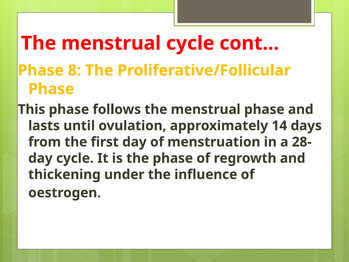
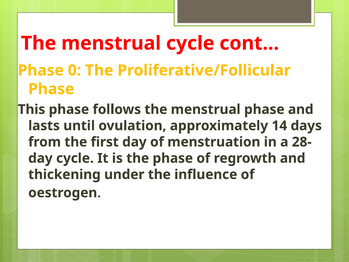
8: 8 -> 0 (74, 70)
